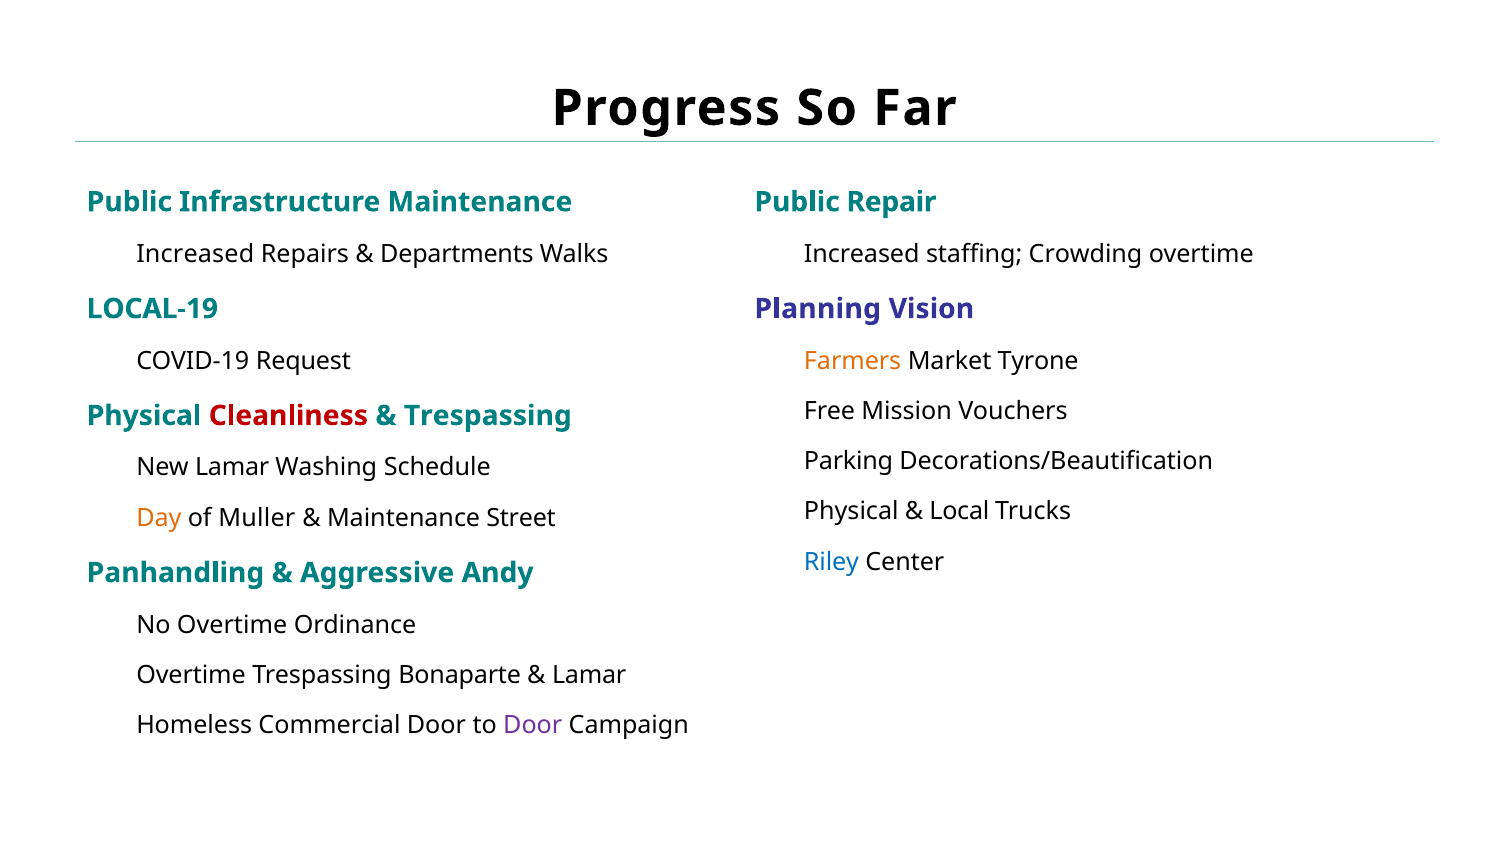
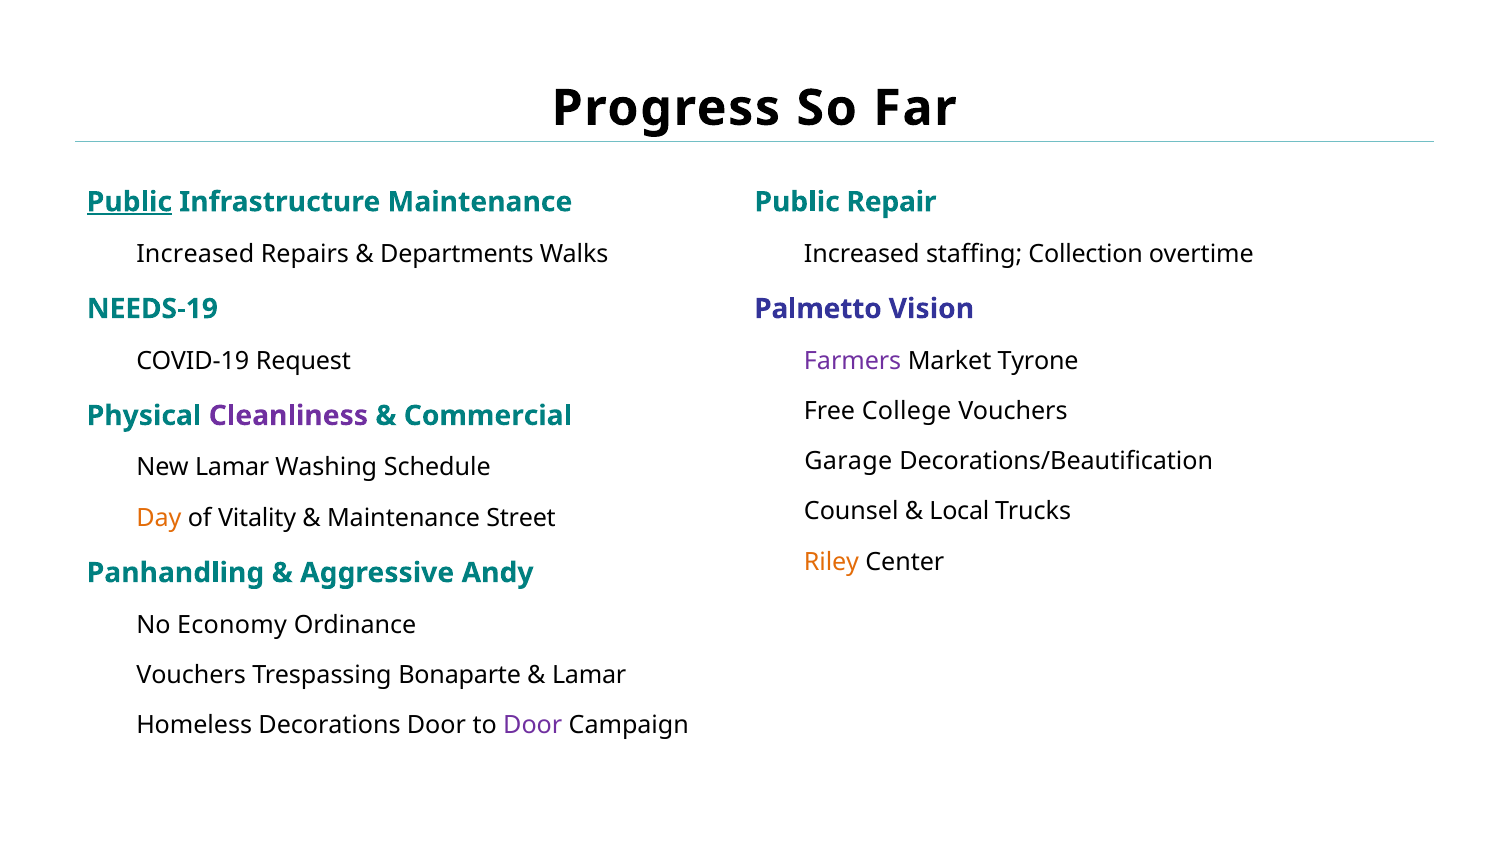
Public underline: none -> present (129, 202)
Crowding: Crowding -> Collection (1086, 254)
LOCAL-19: LOCAL-19 -> NEEDS-19 (152, 309)
Planning: Planning -> Palmetto (818, 309)
Farmers colour: orange -> purple (853, 361)
Mission: Mission -> College (907, 411)
Cleanliness colour: red -> purple (288, 416)
Trespassing: Trespassing -> Commercial (488, 416)
Parking: Parking -> Garage (848, 461)
Physical: Physical -> Counsel (851, 511)
Muller: Muller -> Vitality (257, 518)
Riley colour: blue -> orange (831, 562)
No Overtime: Overtime -> Economy (232, 625)
Overtime: Overtime -> Vouchers (191, 675)
Commercial: Commercial -> Decorations (330, 725)
